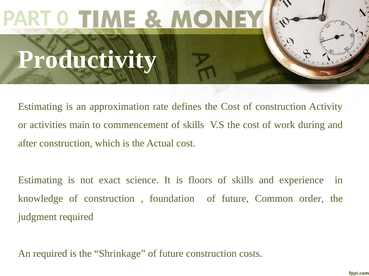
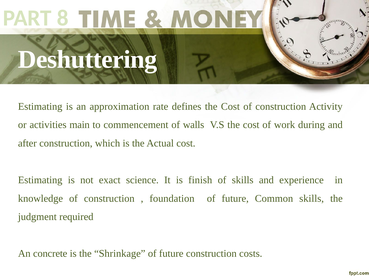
0: 0 -> 8 (63, 18)
Productivity: Productivity -> Deshuttering (87, 59)
commencement of skills: skills -> walls (194, 125)
floors: floors -> finish (200, 180)
Common order: order -> skills (312, 199)
An required: required -> concrete (50, 254)
